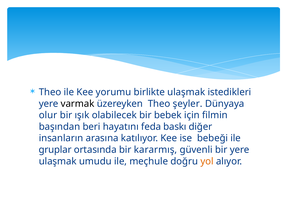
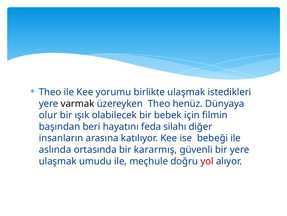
şeyler: şeyler -> henüz (188, 103)
baskı: baskı -> silahı (175, 126)
gruplar: gruplar -> aslında (55, 149)
yol colour: orange -> red (207, 161)
